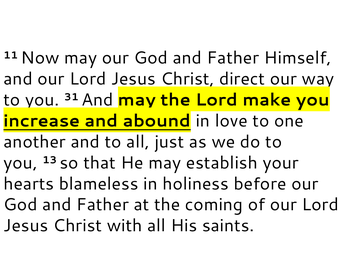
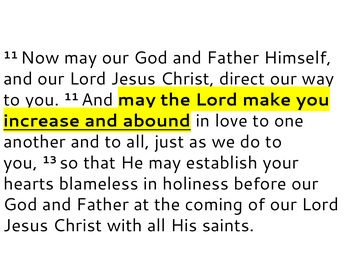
31: 31 -> 11 (71, 97)
